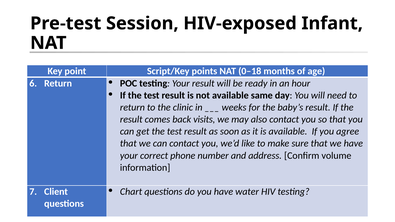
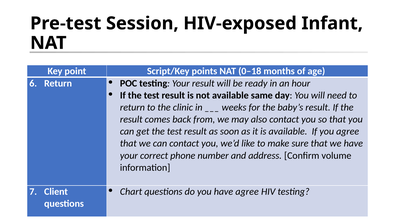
visits: visits -> from (204, 119)
have water: water -> agree (247, 192)
